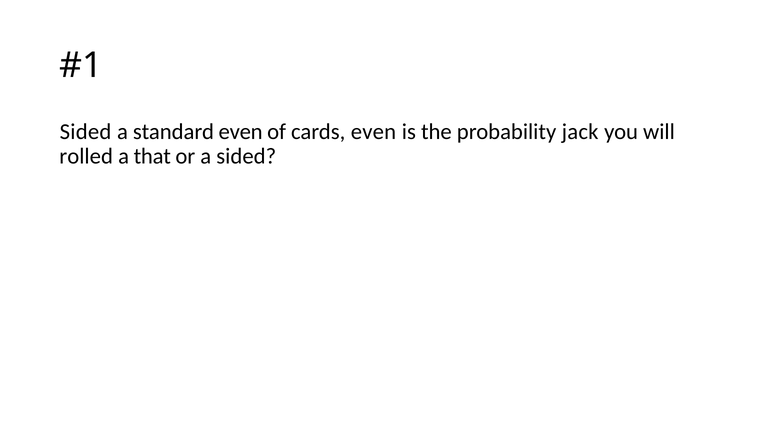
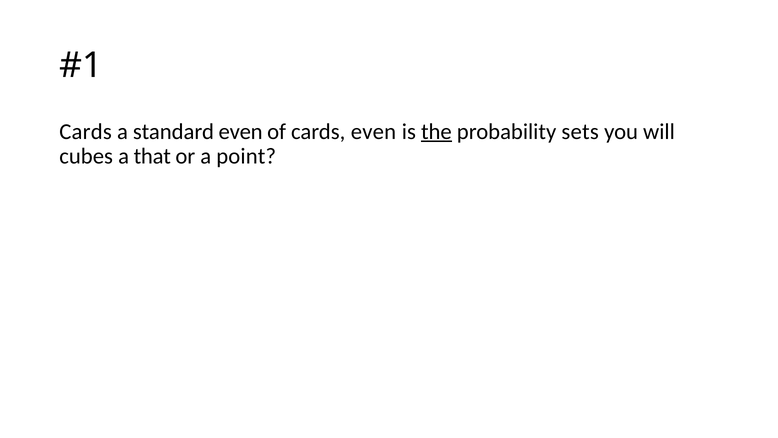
Sided: Sided -> Cards (86, 132)
the underline: none -> present (436, 132)
jack: jack -> sets (580, 132)
rolled: rolled -> cubes (86, 156)
a sided: sided -> point (246, 156)
